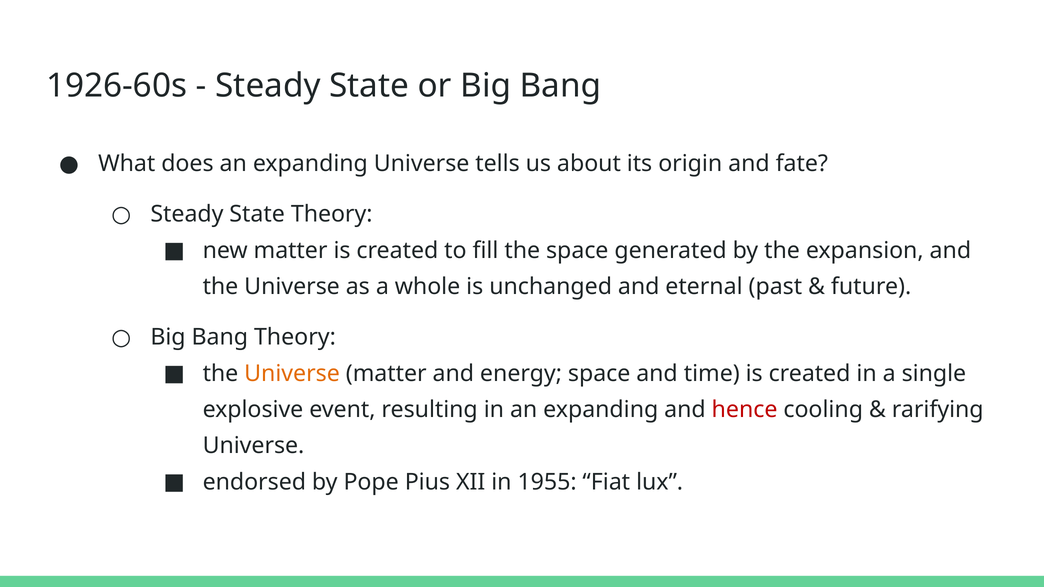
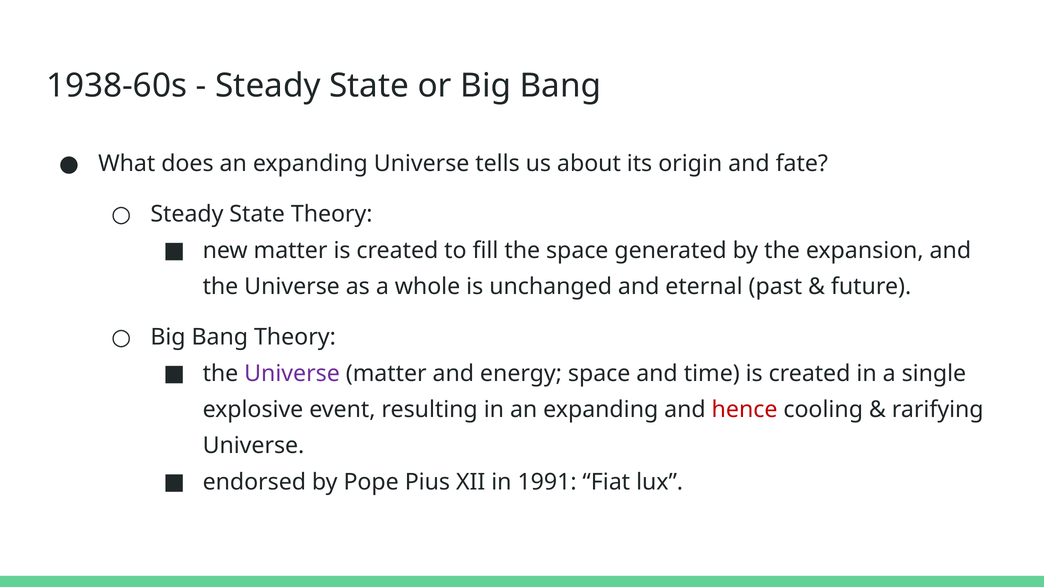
1926-60s: 1926-60s -> 1938-60s (117, 86)
Universe colour: orange -> purple (292, 374)
1955: 1955 -> 1991 (547, 482)
